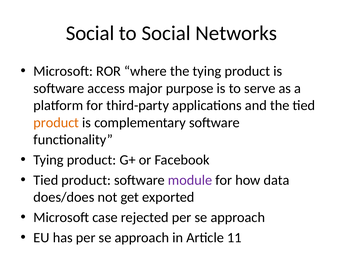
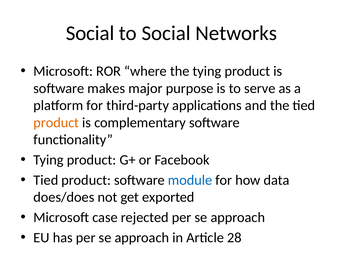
access: access -> makes (106, 88)
module colour: purple -> blue (190, 180)
11: 11 -> 28 (234, 238)
